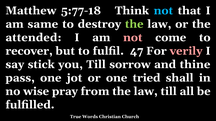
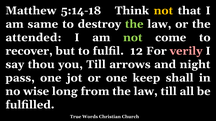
5:77-18: 5:77-18 -> 5:14-18 (81, 11)
not colour: light blue -> yellow (163, 11)
not colour: pink -> light green (133, 38)
47: 47 -> 12 (136, 51)
stick: stick -> thou (41, 65)
sorrow: sorrow -> arrows (130, 65)
thine: thine -> night (195, 65)
tried: tried -> keep (146, 78)
pray: pray -> long (65, 92)
